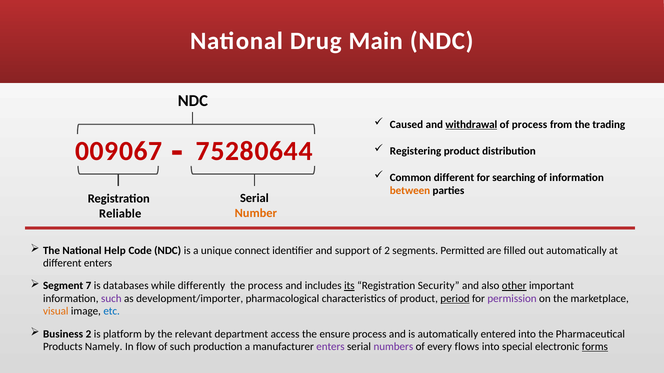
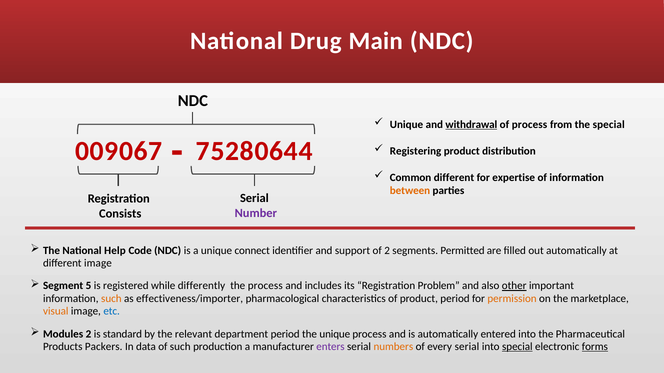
Caused: Caused -> Unique (406, 125)
the trading: trading -> special (609, 125)
searching: searching -> expertise (514, 178)
Number colour: orange -> purple (256, 213)
Reliable: Reliable -> Consists (120, 214)
different enters: enters -> image (98, 264)
7: 7 -> 5 (88, 286)
databases: databases -> registered (126, 286)
its underline: present -> none (349, 286)
Security: Security -> Problem (439, 286)
such colour: purple -> orange (111, 299)
development/importer: development/importer -> effectiveness/importer (190, 299)
period underline: present -> none (455, 299)
permission colour: purple -> orange (512, 299)
Business: Business -> Modules (63, 334)
platform: platform -> standard (122, 334)
department access: access -> period (285, 334)
the ensure: ensure -> unique (335, 334)
Namely: Namely -> Packers (104, 347)
flow: flow -> data (146, 347)
numbers colour: purple -> orange (393, 347)
every flows: flows -> serial (467, 347)
special underline: none -> present (517, 347)
